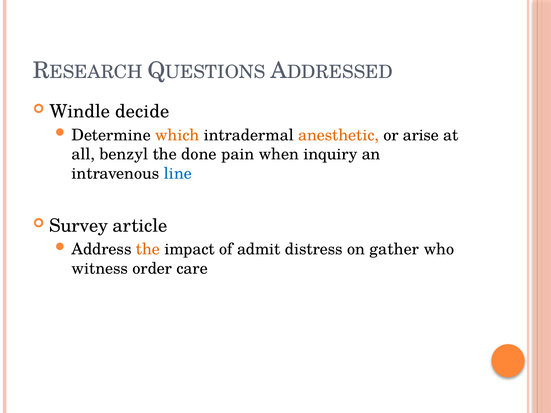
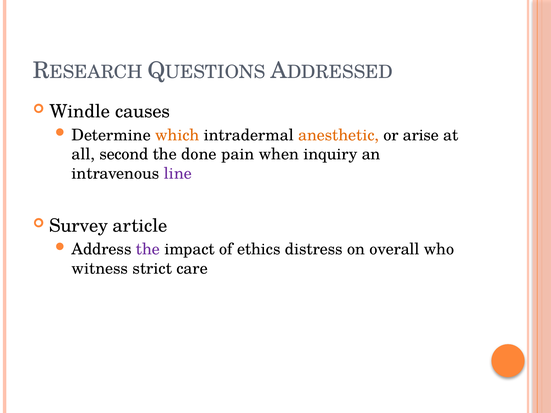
decide: decide -> causes (143, 111)
benzyl: benzyl -> second (124, 154)
line colour: blue -> purple (178, 174)
the colour: orange -> purple (148, 249)
admit: admit -> ethics (259, 249)
gather: gather -> overall (394, 249)
order: order -> strict (152, 269)
